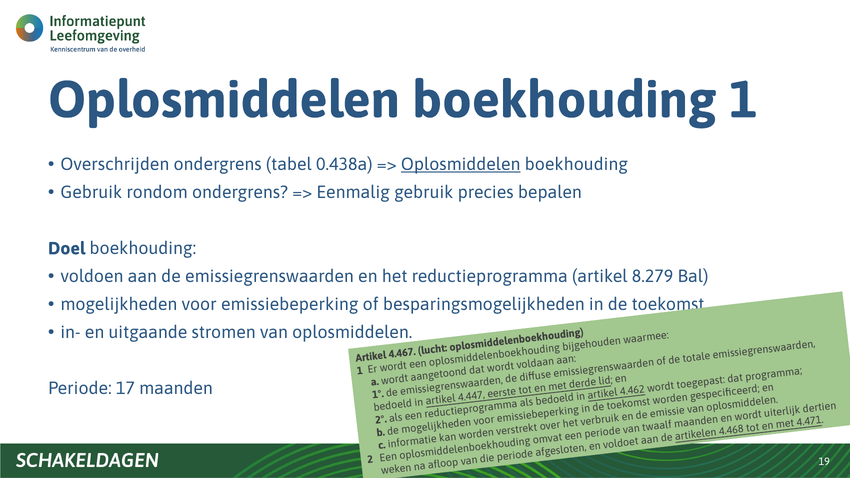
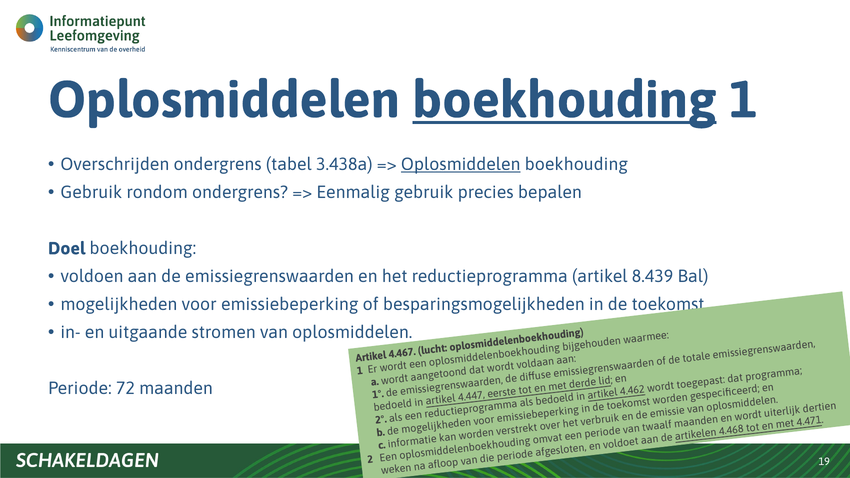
boekhouding underline: none -> present (564, 100)
0.438a: 0.438a -> 3.438a (344, 165)
8.279: 8.279 -> 8.439 (653, 277)
17: 17 -> 72 (125, 388)
